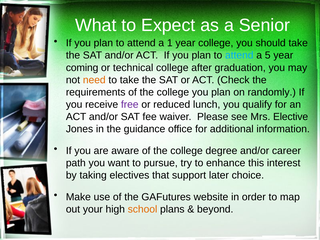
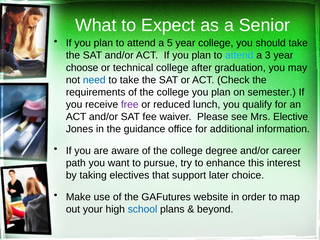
1: 1 -> 5 (170, 43)
5: 5 -> 3 (268, 55)
coming: coming -> choose (82, 68)
need colour: orange -> blue (94, 80)
randomly: randomly -> semester (272, 92)
school colour: orange -> blue (143, 209)
